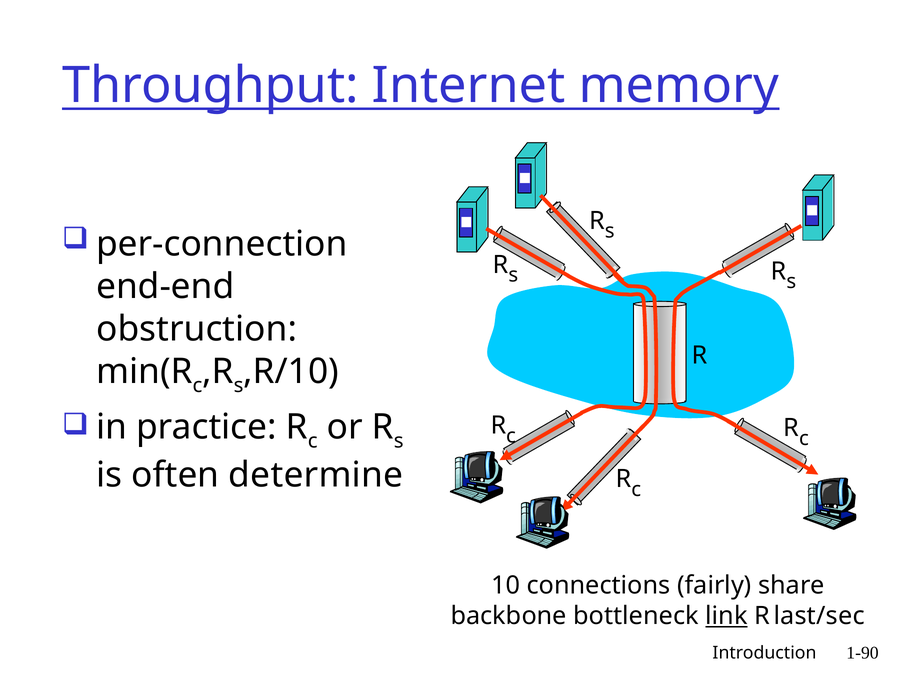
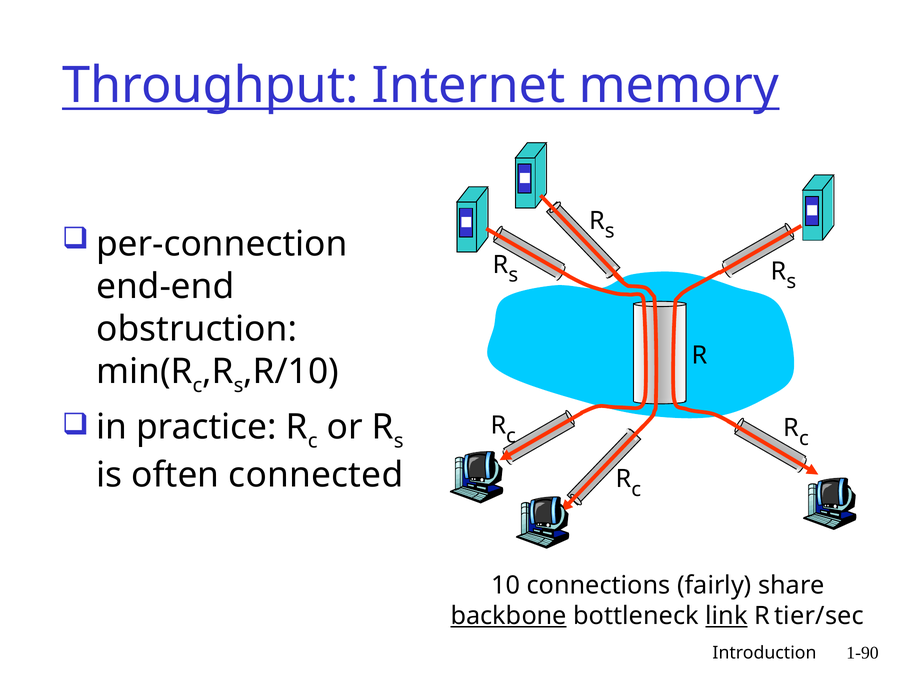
determine: determine -> connected (316, 475)
backbone underline: none -> present (509, 616)
last/sec: last/sec -> tier/sec (819, 616)
